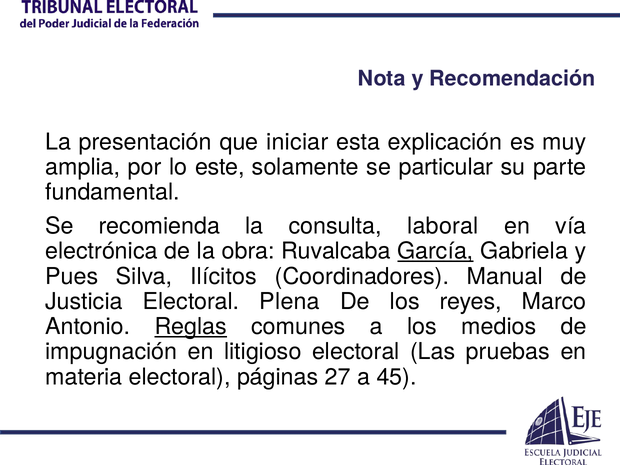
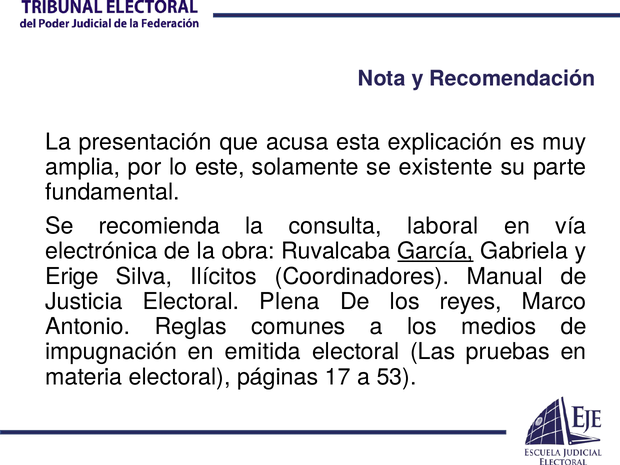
iniciar: iniciar -> acusa (297, 142)
particular: particular -> existente (446, 167)
Pues: Pues -> Erige (72, 276)
Reglas underline: present -> none (191, 327)
litigioso: litigioso -> emitida (263, 352)
27: 27 -> 17 (338, 377)
45: 45 -> 53 (397, 377)
